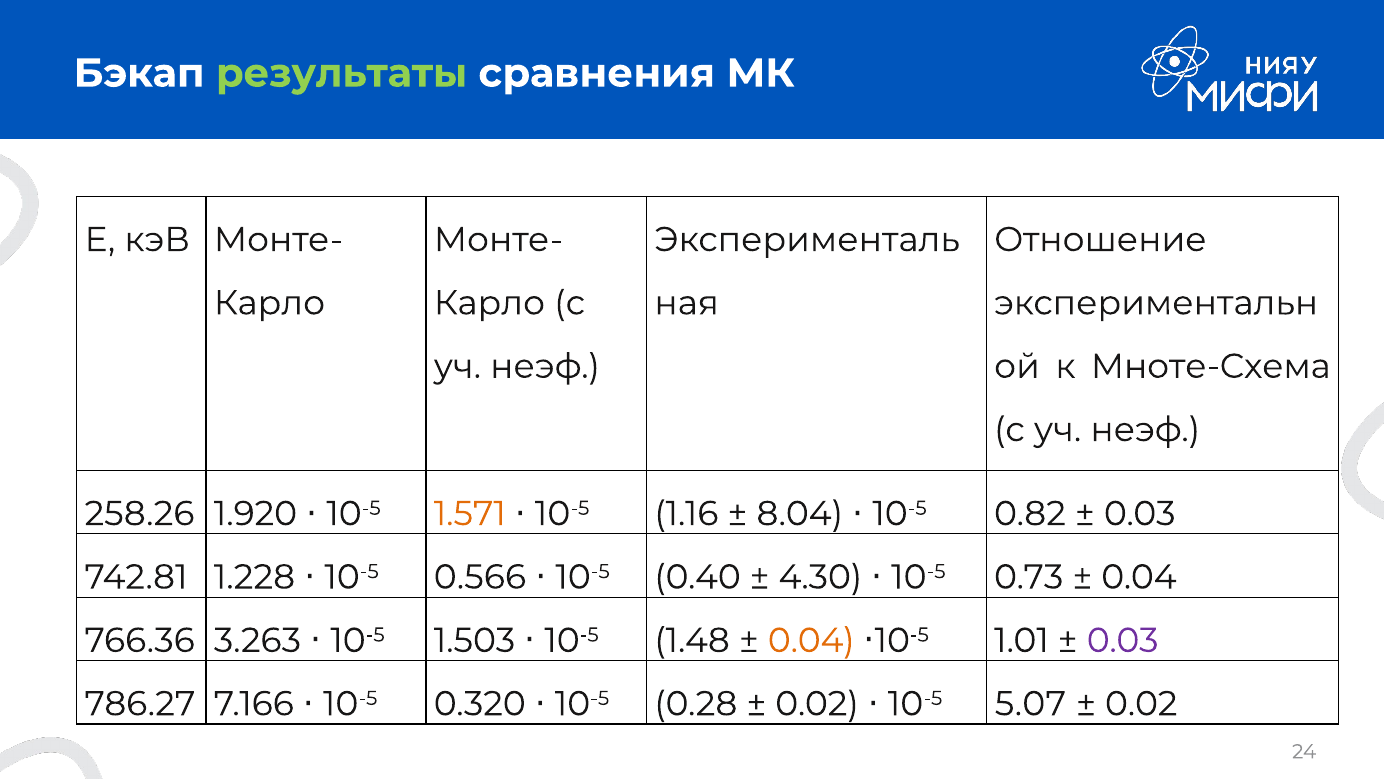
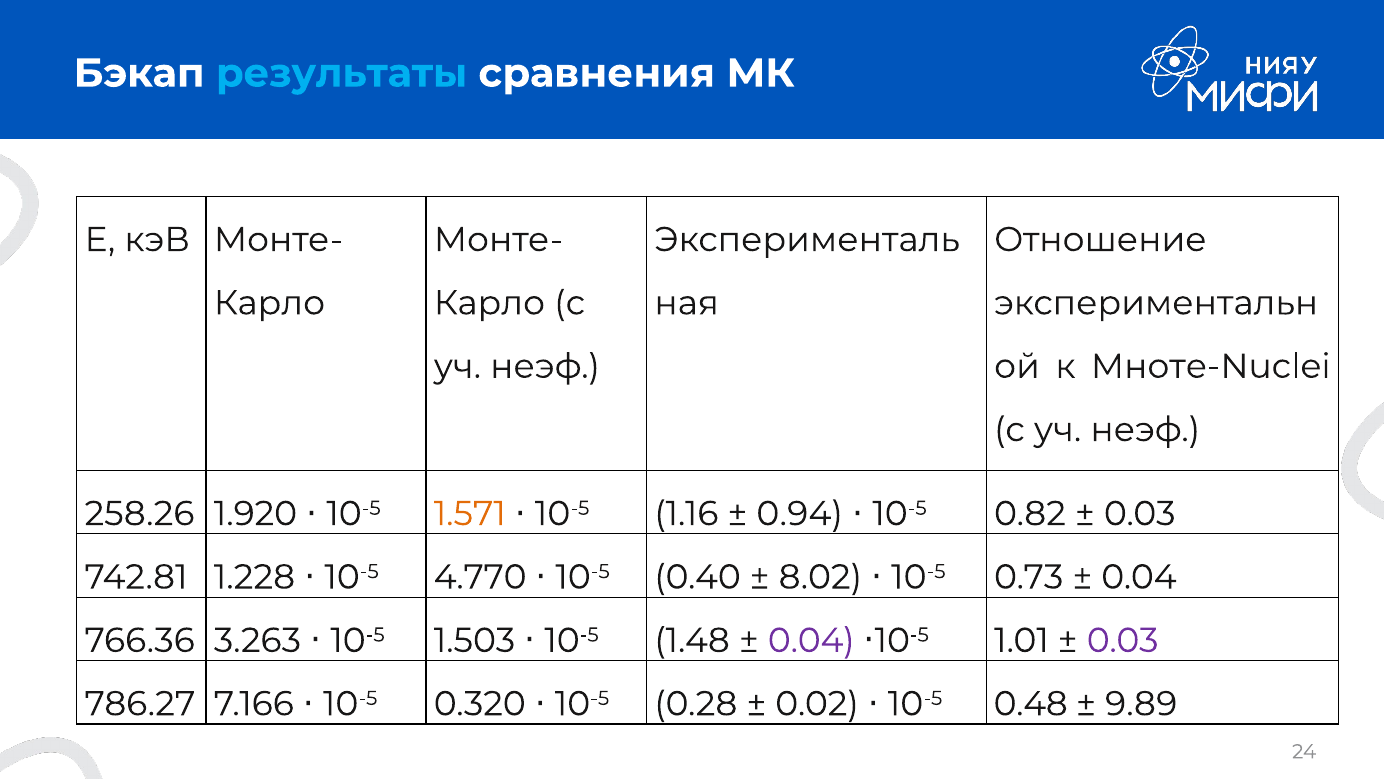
результаты colour: light green -> light blue (342, 73)
Мноте-Схема: Мноте-Схема -> Мноте-Nuclei (1211, 366)
8.04: 8.04 -> 0.94 (800, 513)
0.566: 0.566 -> 4.770 (480, 577)
4.30: 4.30 -> 8.02 (820, 577)
0.04 colour: orange -> purple (811, 640)
5.07: 5.07 -> 0.48 (1031, 703)
0.02: 0.02 -> 9.89 (1141, 703)
